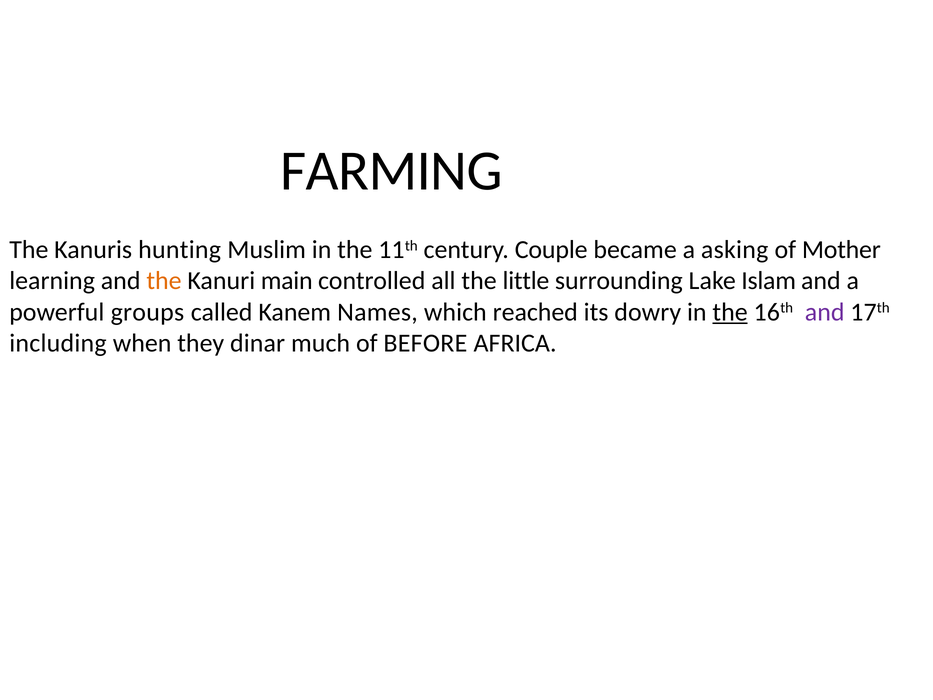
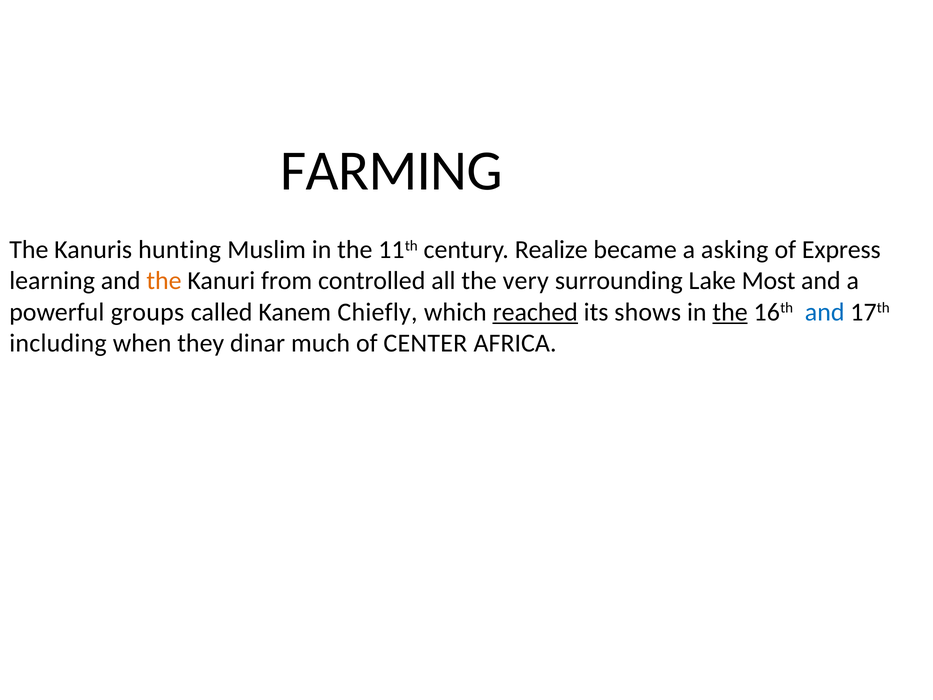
Couple: Couple -> Realize (551, 250)
Mother: Mother -> Express (841, 250)
main: main -> from (287, 281)
little: little -> very (526, 281)
Islam: Islam -> Most (769, 281)
Names: Names -> Chiefly (377, 312)
reached underline: none -> present (535, 312)
dowry: dowry -> shows (648, 312)
and colour: purple -> blue (825, 312)
BEFORE: BEFORE -> CENTER (425, 343)
